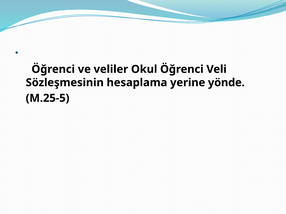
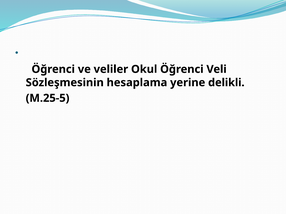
yönde: yönde -> delikli (226, 83)
